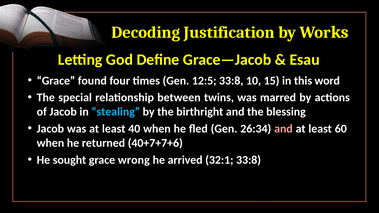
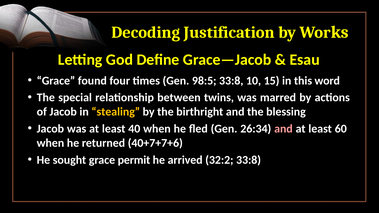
12:5: 12:5 -> 98:5 (204, 81)
stealing colour: light blue -> yellow (116, 112)
wrong: wrong -> permit (134, 160)
32:1: 32:1 -> 32:2 (219, 160)
